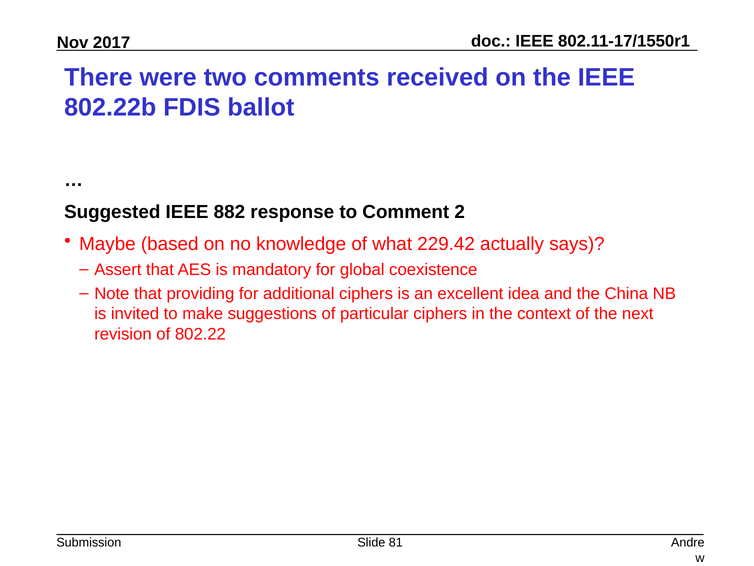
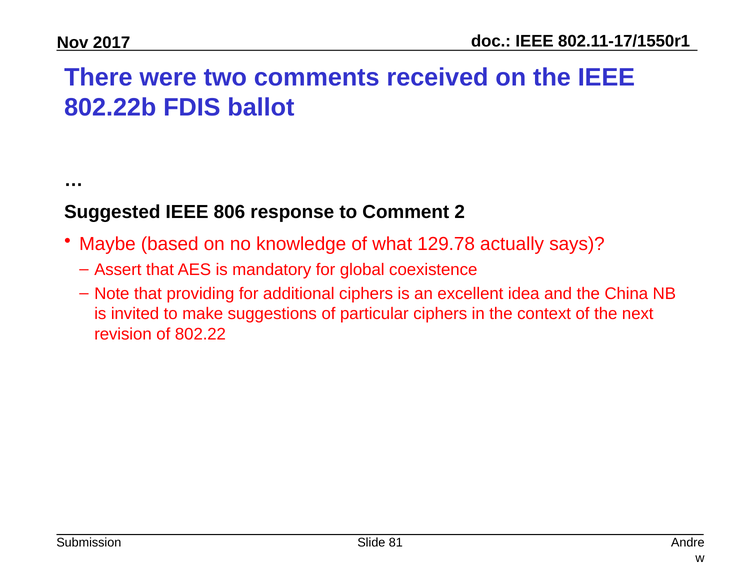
882: 882 -> 806 (229, 212)
229.42: 229.42 -> 129.78 (446, 244)
